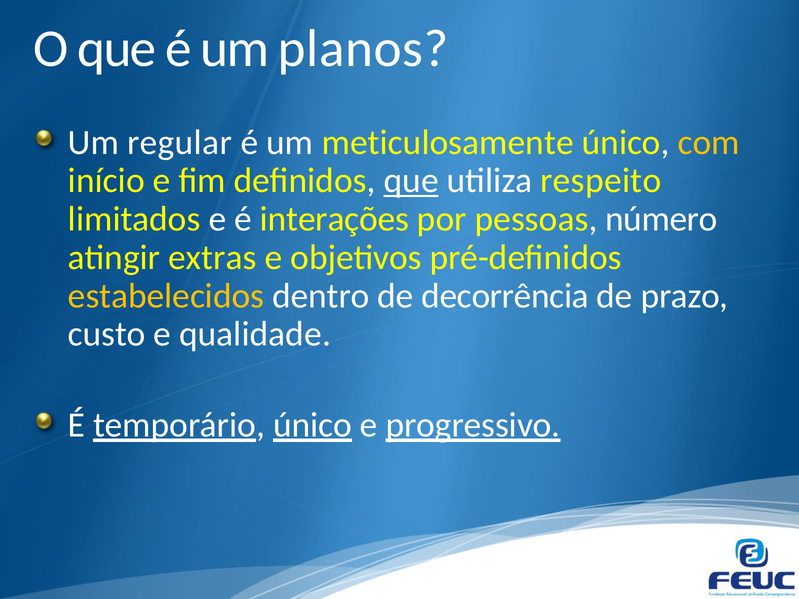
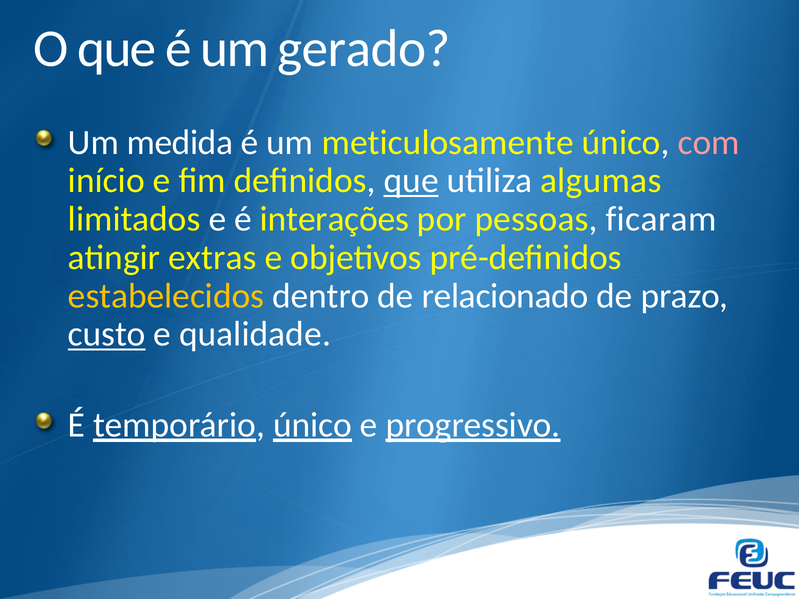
planos: planos -> gerado (364, 49)
regular: regular -> medida (180, 142)
com colour: yellow -> pink (709, 142)
respeito: respeito -> algumas (601, 181)
número: número -> ficaram (661, 219)
decorrência: decorrência -> relacionado (505, 296)
custo underline: none -> present (107, 334)
